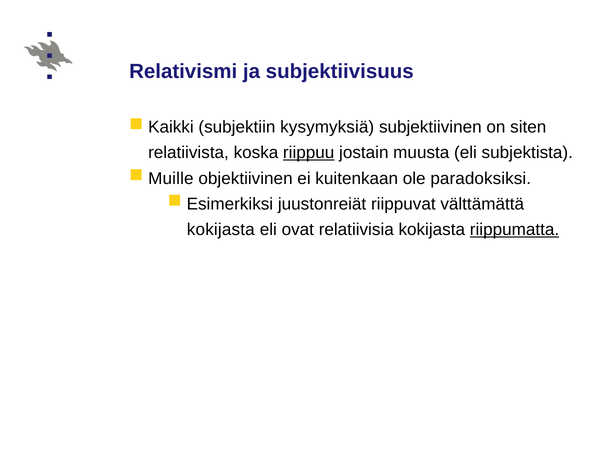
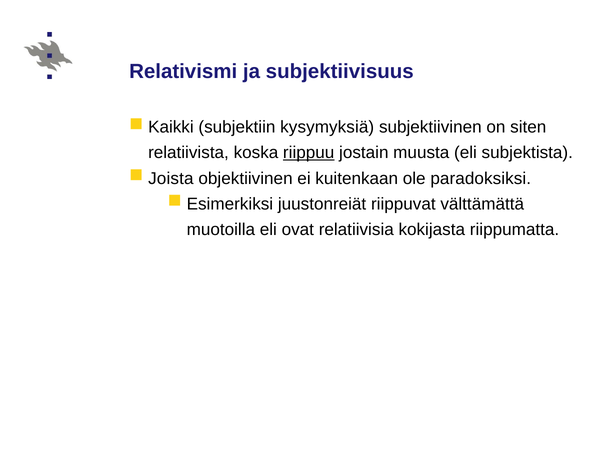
Muille: Muille -> Joista (171, 178)
kokijasta: kokijasta -> muotoilla (221, 230)
riippumatta underline: present -> none (515, 230)
